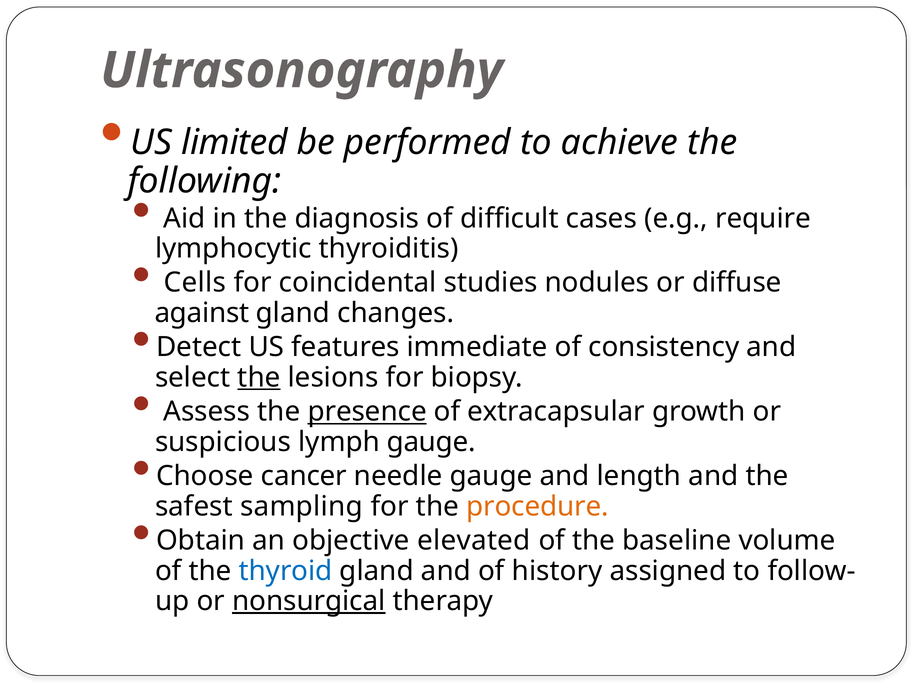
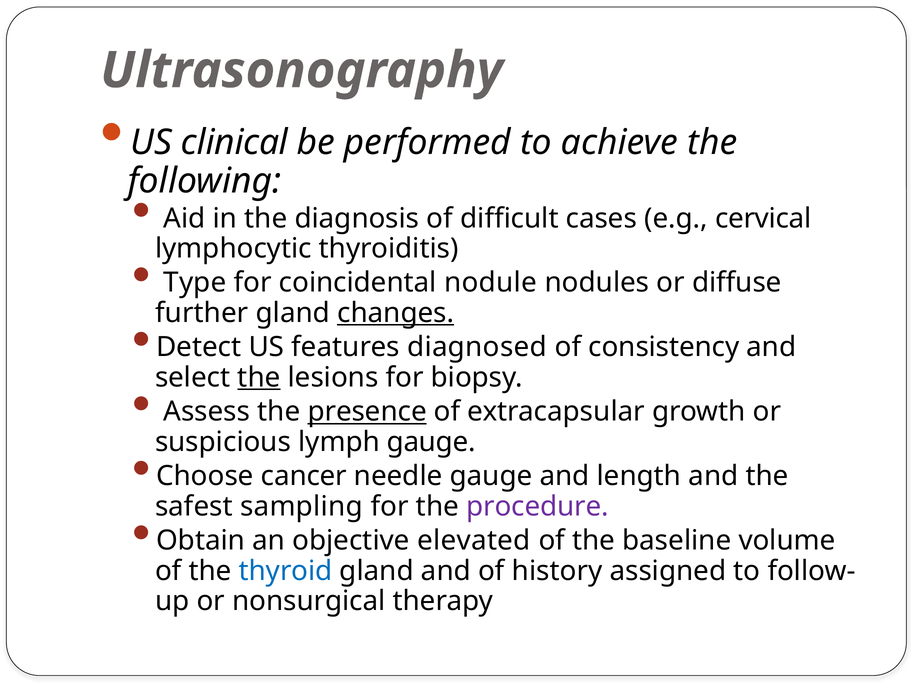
limited: limited -> clinical (235, 142)
require: require -> cervical (763, 218)
Cells: Cells -> Type (195, 283)
studies: studies -> nodule (491, 283)
against: against -> further (202, 313)
changes underline: none -> present (396, 313)
immediate: immediate -> diagnosed (477, 347)
procedure colour: orange -> purple (537, 506)
nonsurgical underline: present -> none (309, 601)
